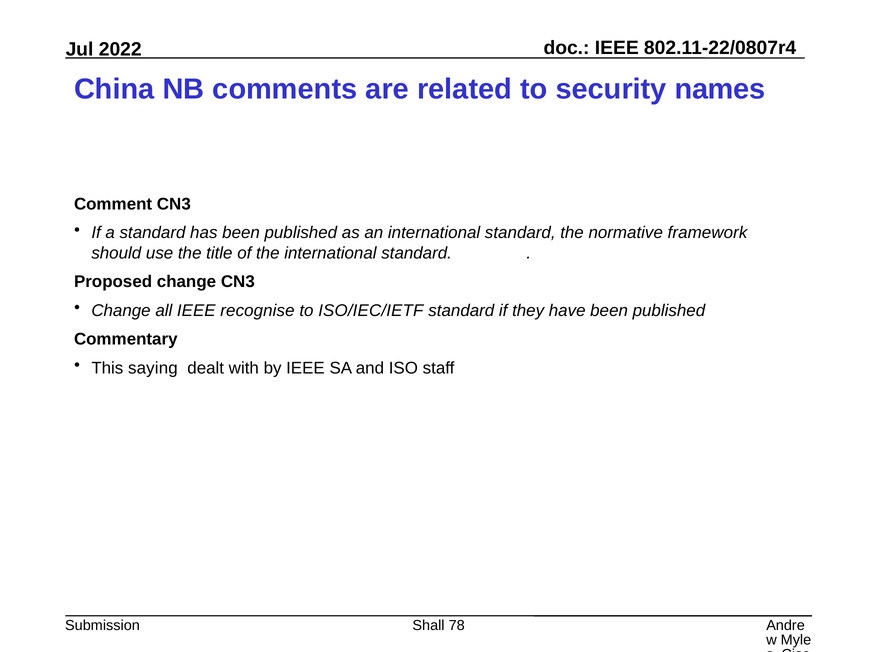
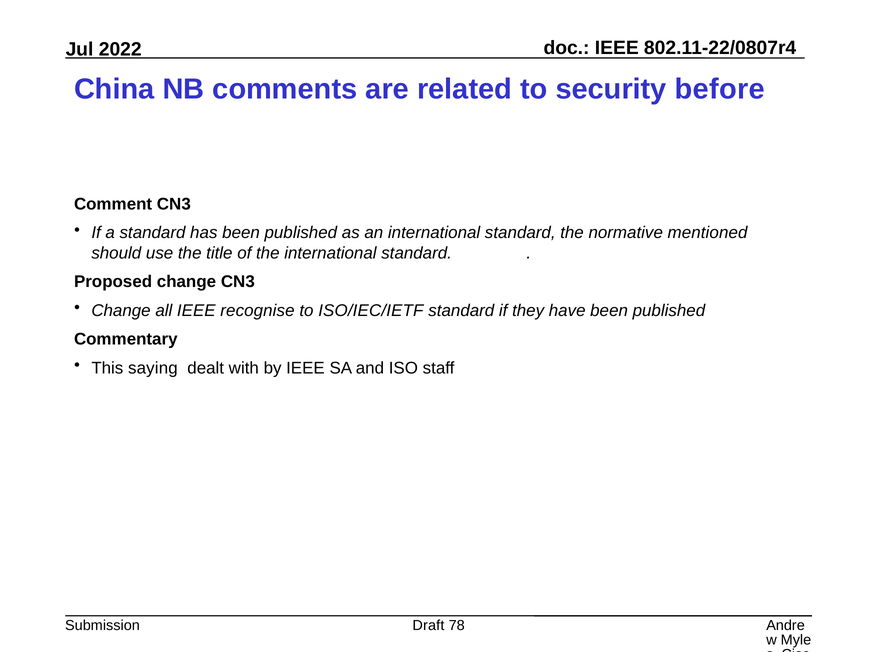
names: names -> before (720, 89)
framework: framework -> mentioned (708, 233)
Shall: Shall -> Draft (428, 626)
